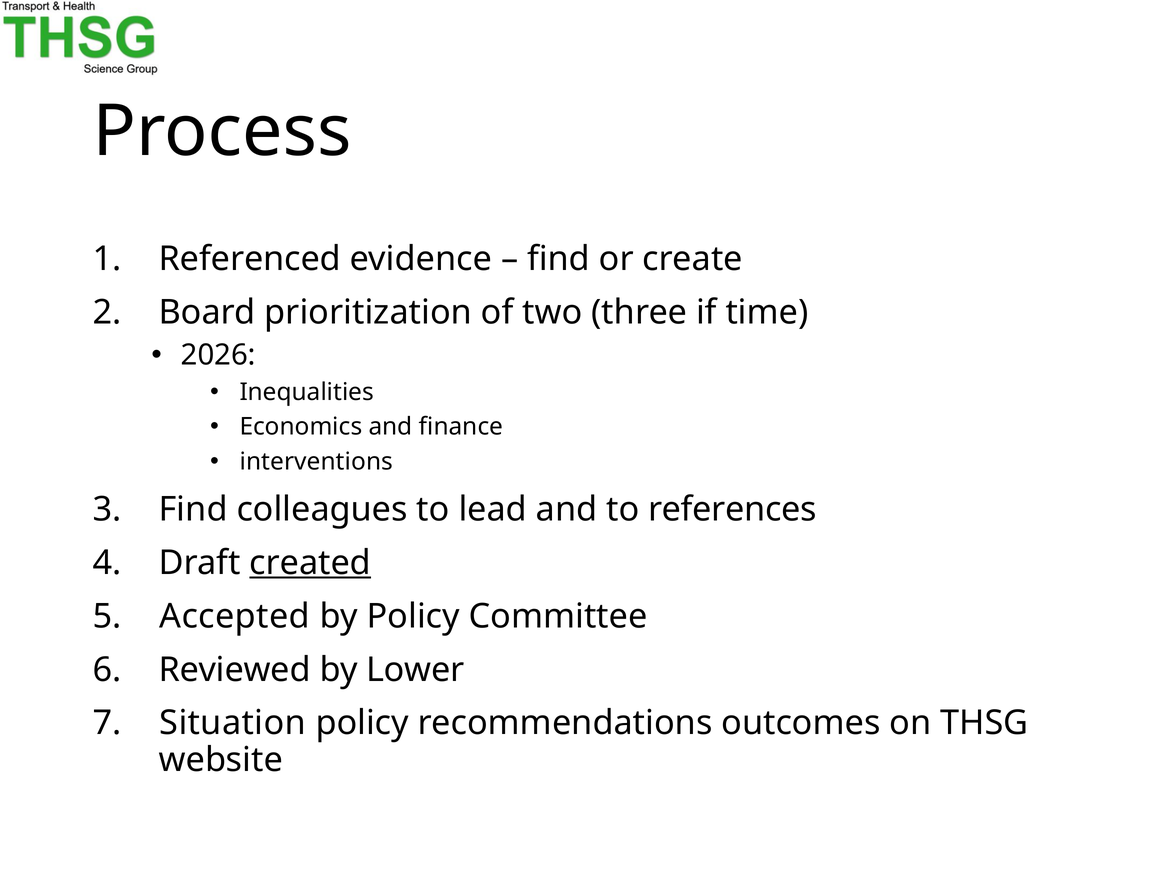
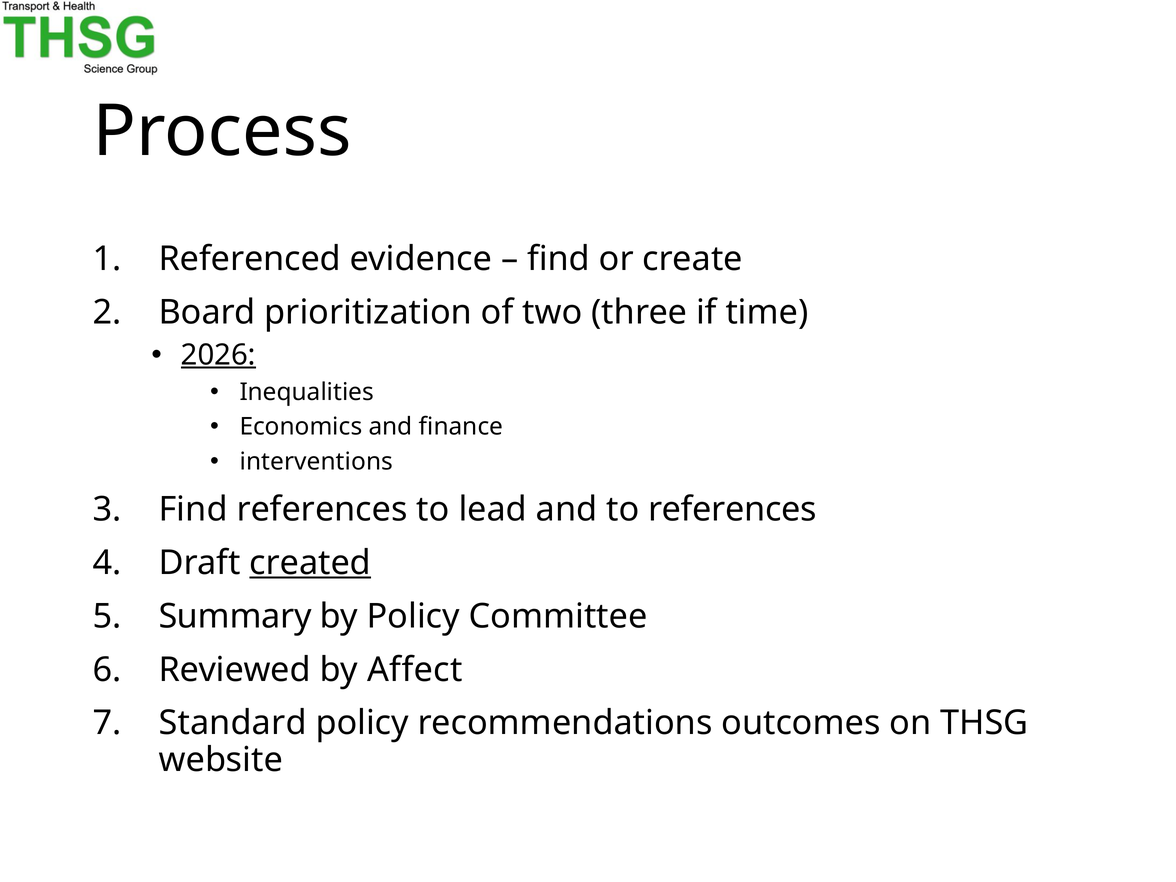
2026 underline: none -> present (218, 355)
Find colleagues: colleagues -> references (322, 510)
Accepted: Accepted -> Summary (235, 616)
Lower: Lower -> Affect (415, 670)
Situation: Situation -> Standard (233, 723)
